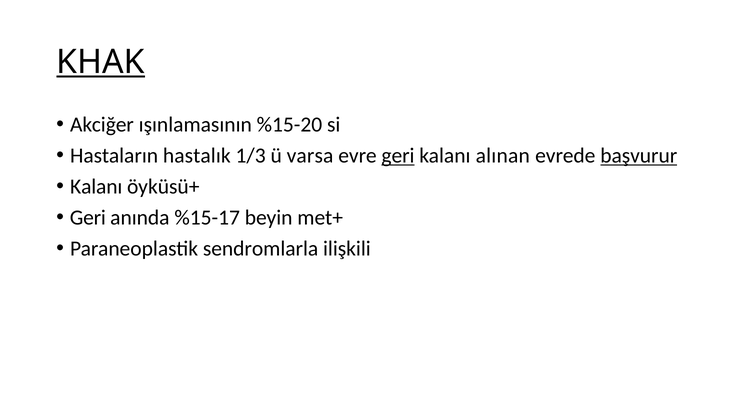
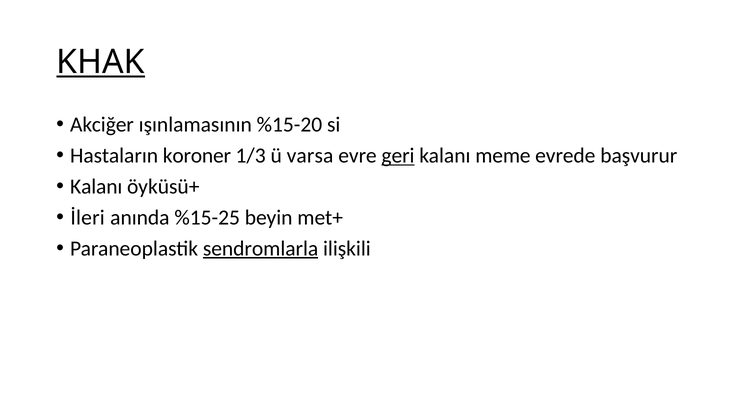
hastalık: hastalık -> koroner (197, 156)
alınan: alınan -> meme (503, 156)
başvurur underline: present -> none (639, 156)
Geri: Geri -> İleri (88, 218)
%15-17: %15-17 -> %15-25 (207, 218)
sendromlarla underline: none -> present (261, 249)
